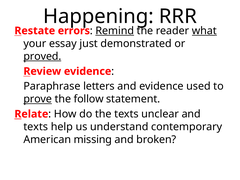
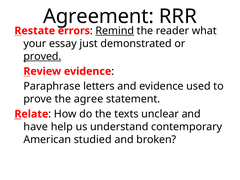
Happening: Happening -> Agreement (98, 16)
what underline: present -> none (204, 31)
prove underline: present -> none (38, 99)
follow: follow -> agree (89, 99)
texts: texts -> have (36, 127)
missing: missing -> studied (93, 140)
